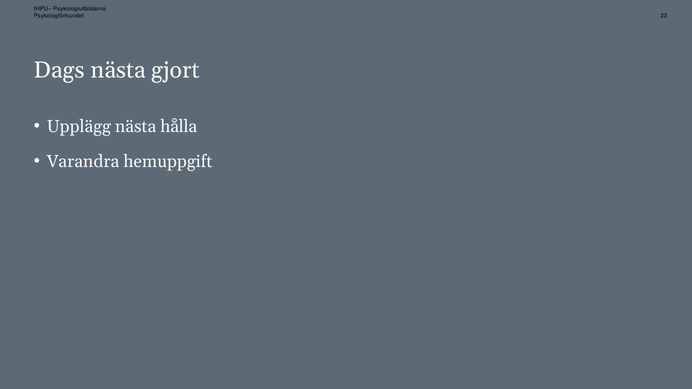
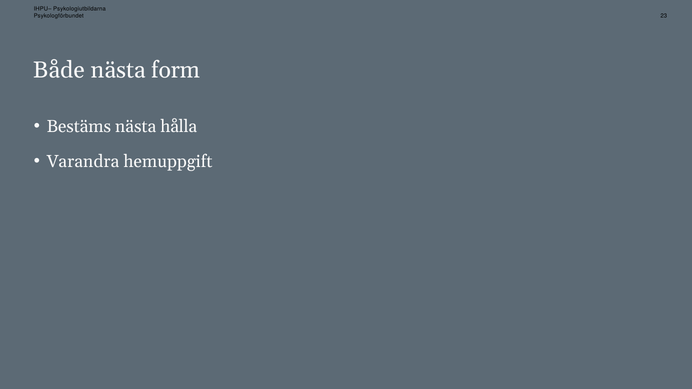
Dags: Dags -> Både (59, 70)
gjort: gjort -> form (176, 70)
Upplägg: Upplägg -> Bestäms (79, 126)
